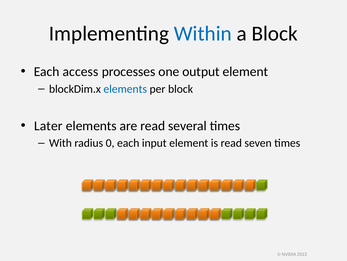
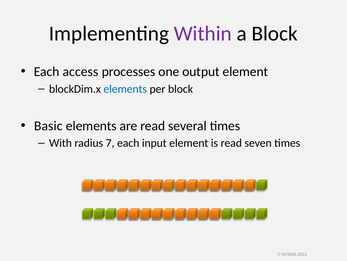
Within colour: blue -> purple (203, 34)
Later: Later -> Basic (48, 126)
0: 0 -> 7 (110, 143)
